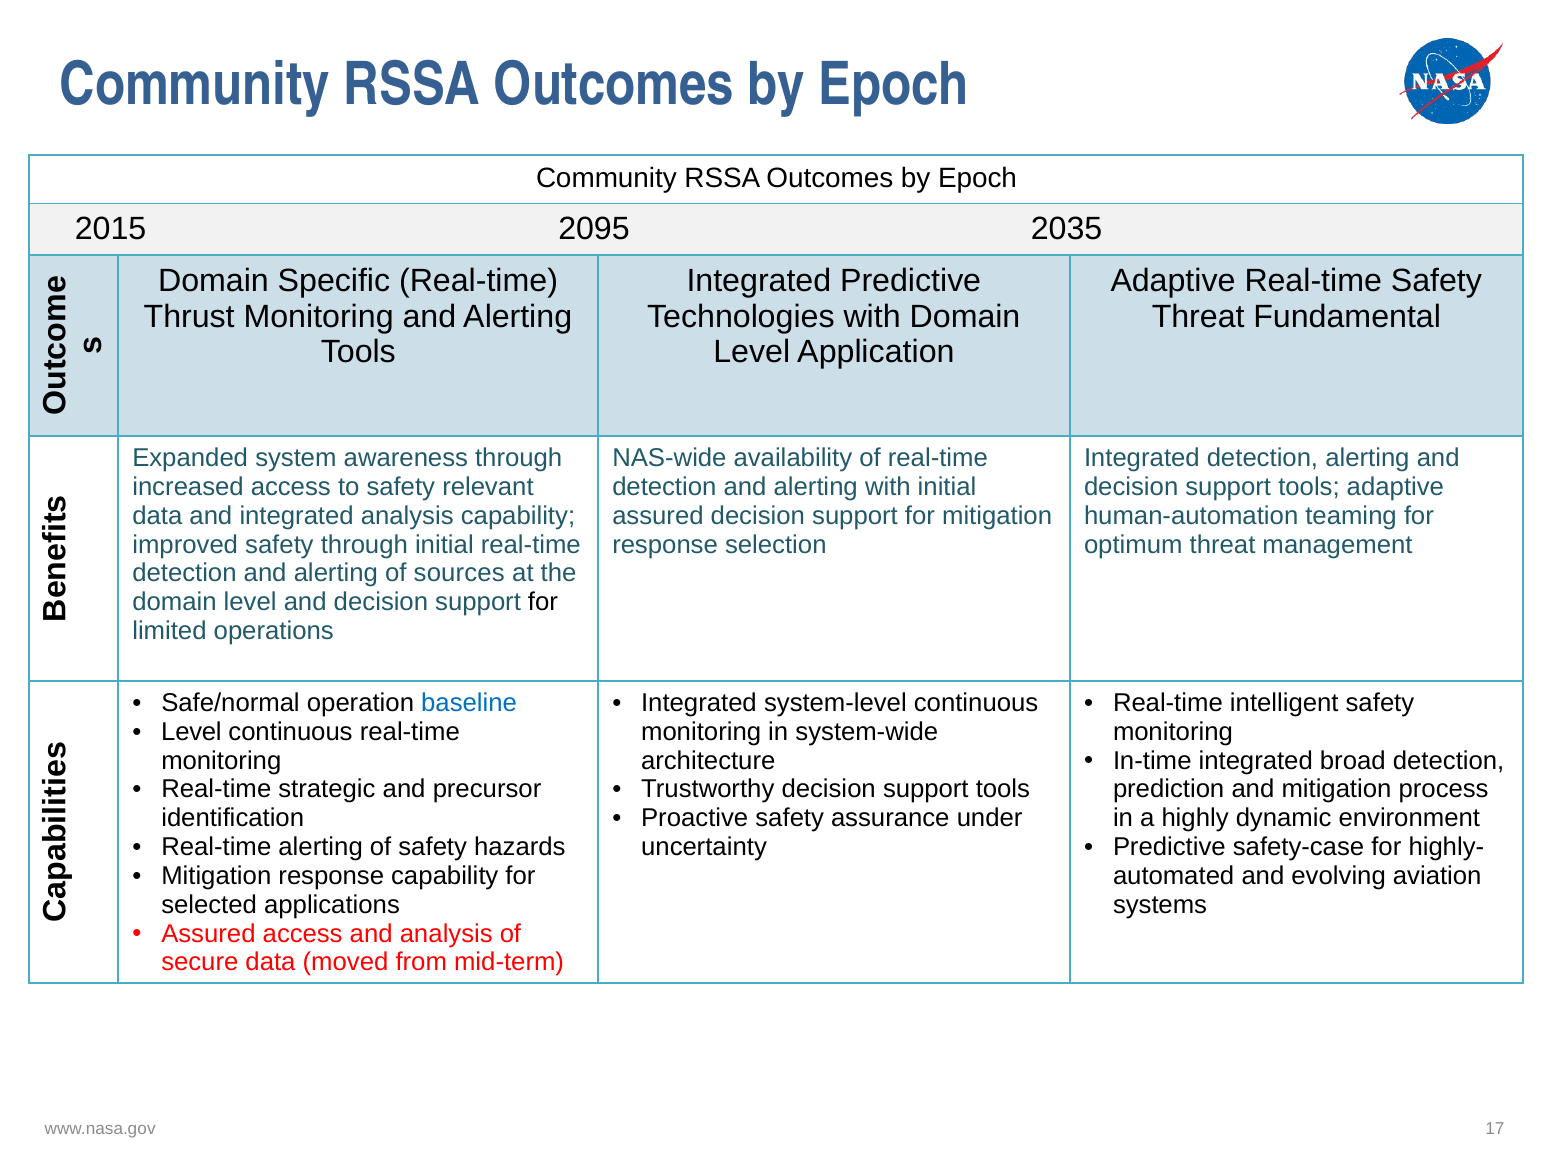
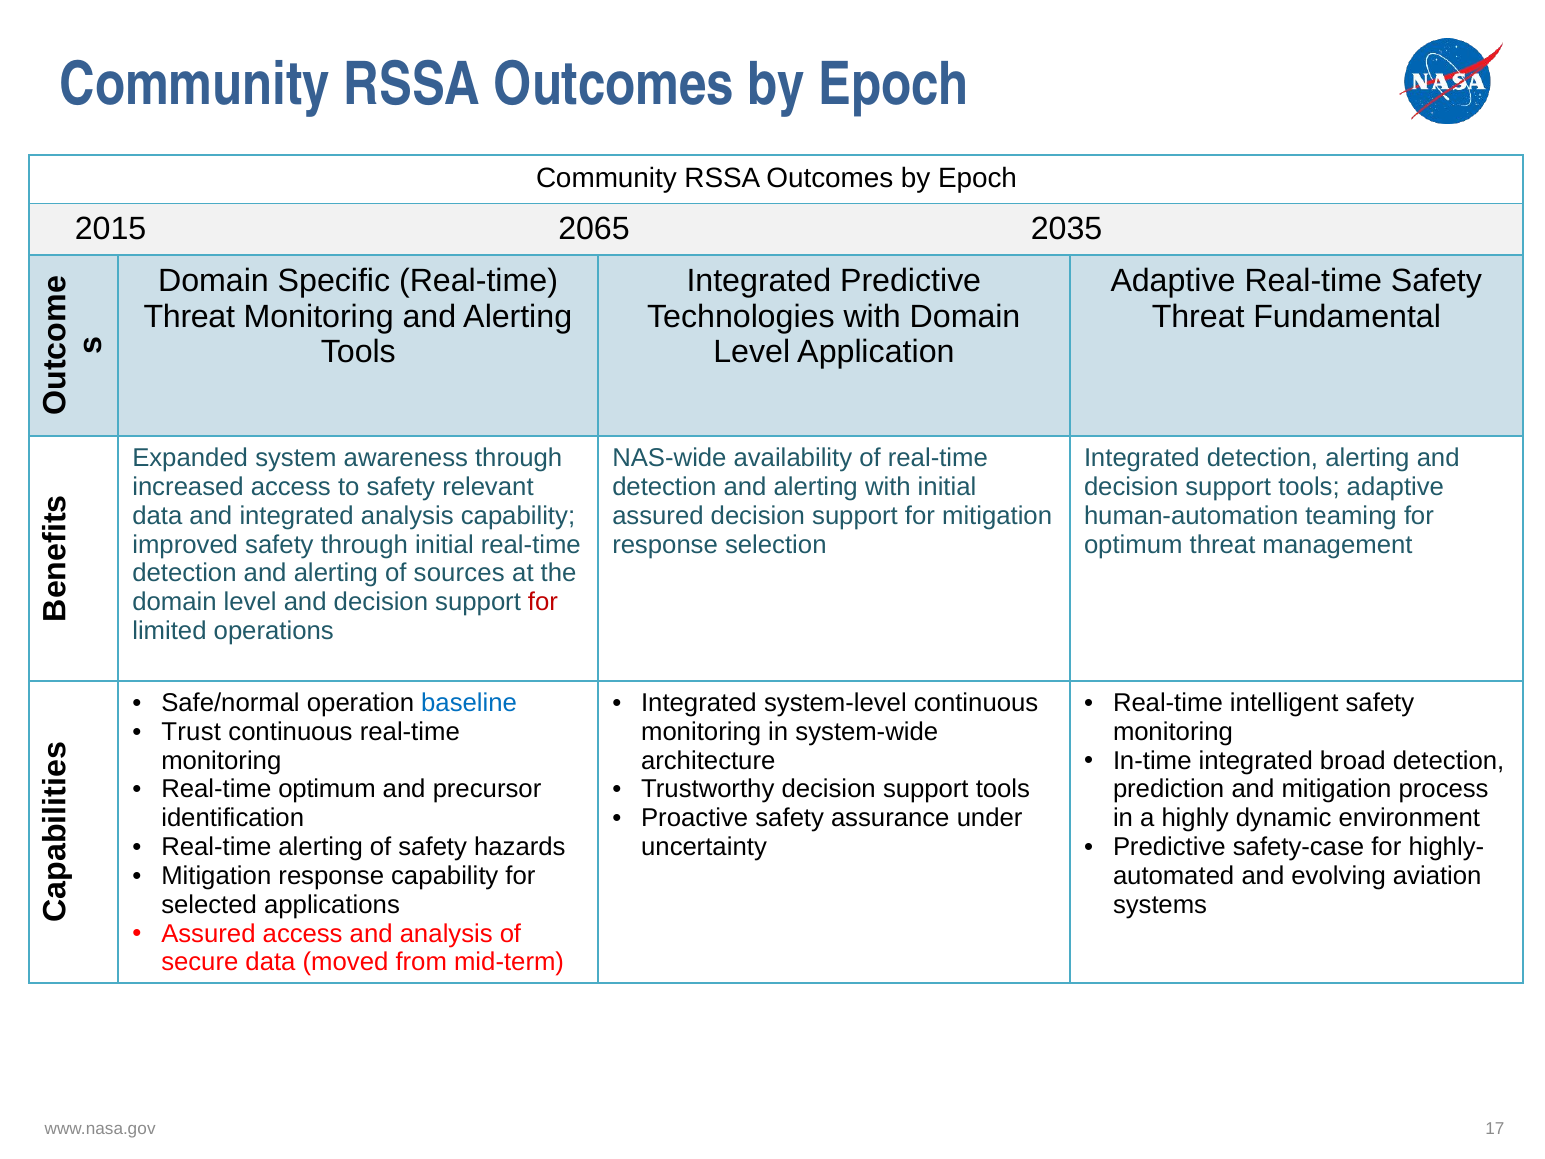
2095: 2095 -> 2065 (594, 229)
Thrust: Thrust -> Threat (189, 316)
for colour: black -> red (543, 602)
Level: Level -> Trust (191, 732)
Real-time strategic: strategic -> optimum (327, 789)
